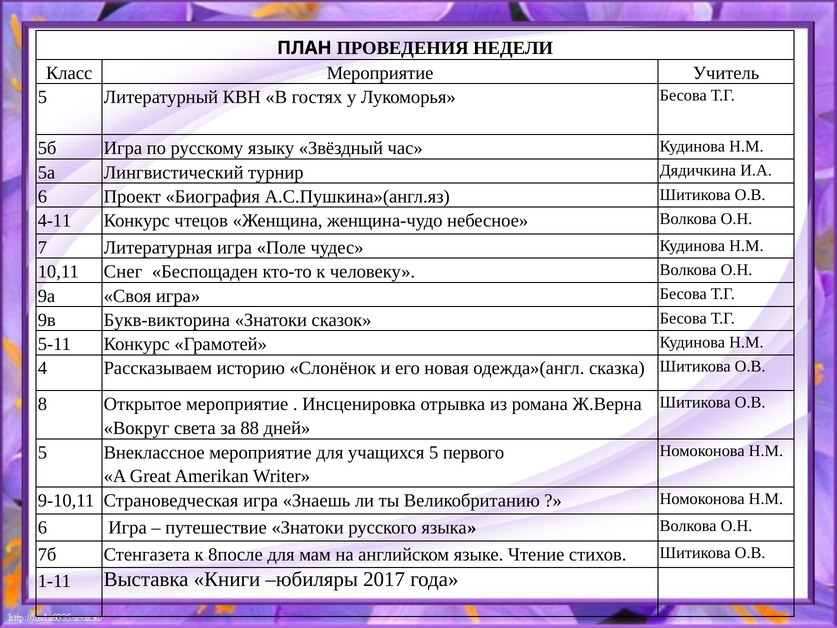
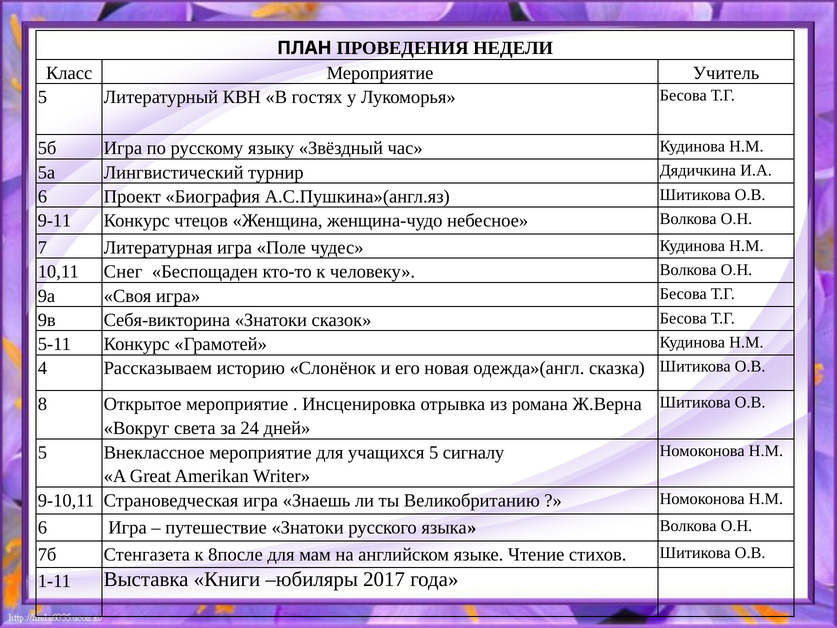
4-11: 4-11 -> 9-11 (54, 221)
Букв-викторина: Букв-викторина -> Себя-викторина (167, 320)
88: 88 -> 24 (250, 428)
первого: первого -> сигналу (474, 452)
